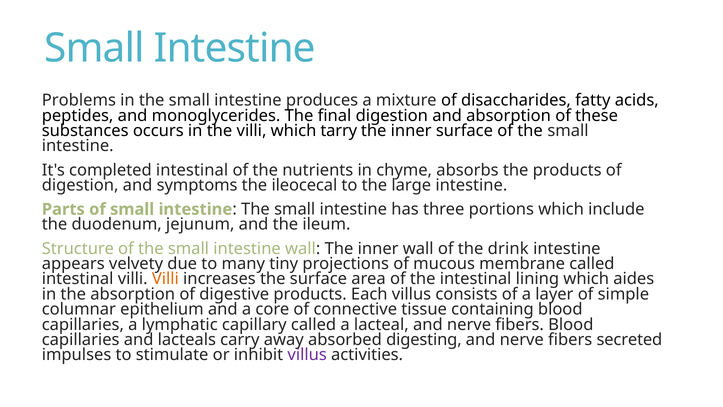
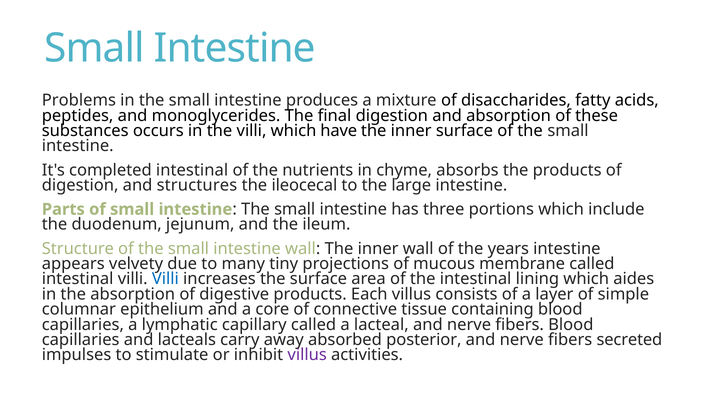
tarry: tarry -> have (339, 131)
symptoms: symptoms -> structures (197, 185)
drink: drink -> years (508, 248)
Villi colour: orange -> blue (165, 279)
digesting: digesting -> posterior (424, 340)
